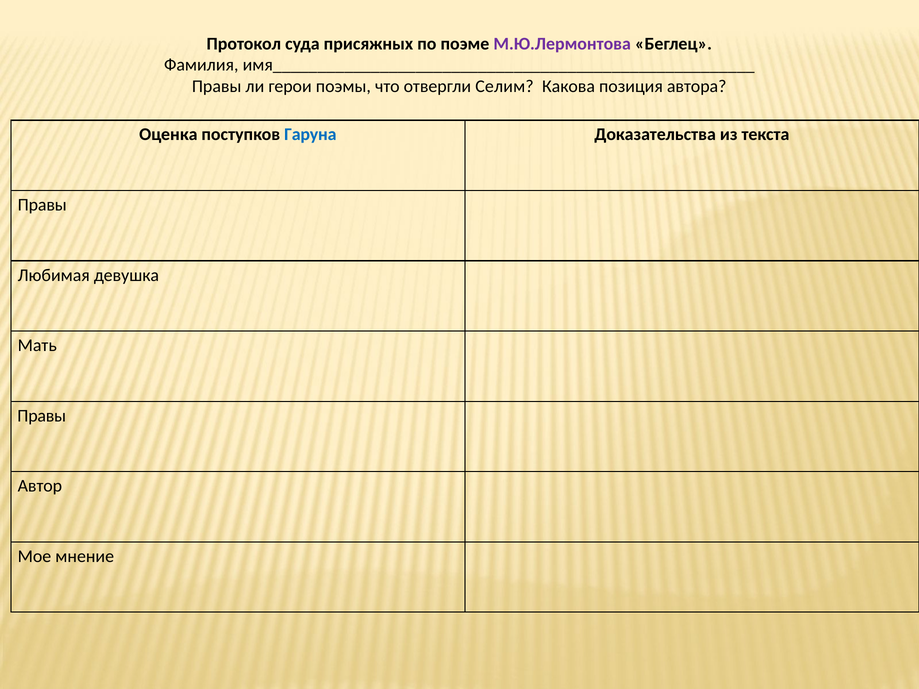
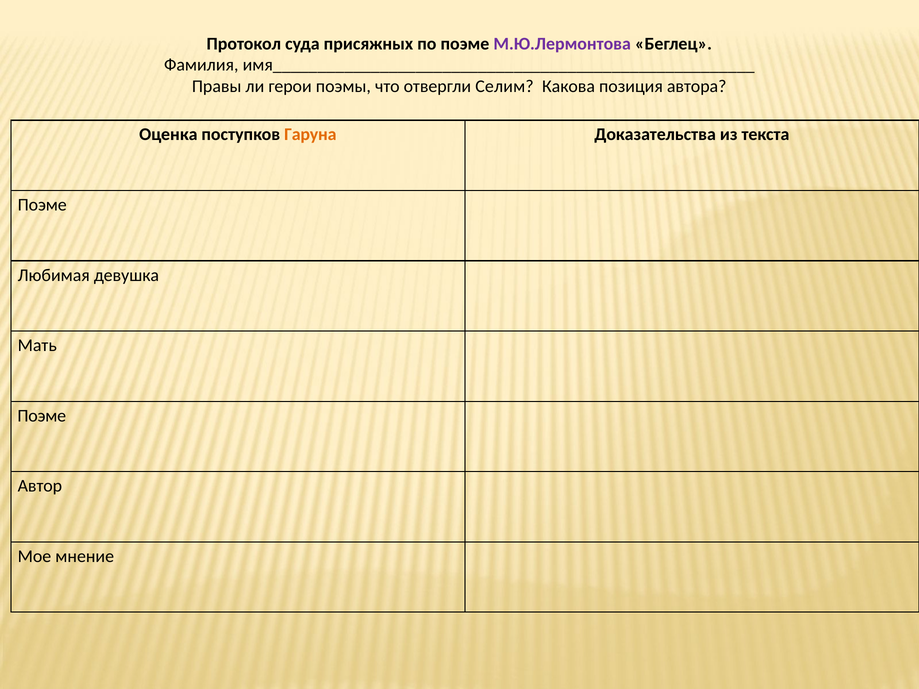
Гаруна colour: blue -> orange (310, 135)
Правы: Правы -> Поэме (42, 205)
Правы: Правы -> Поэме (42, 416)
